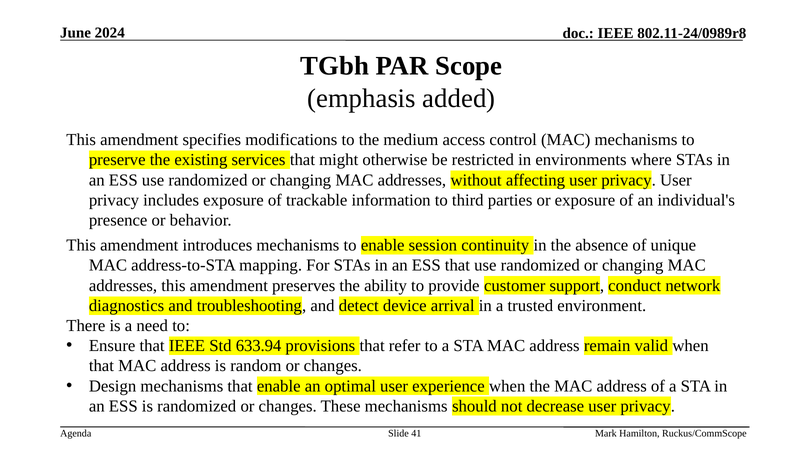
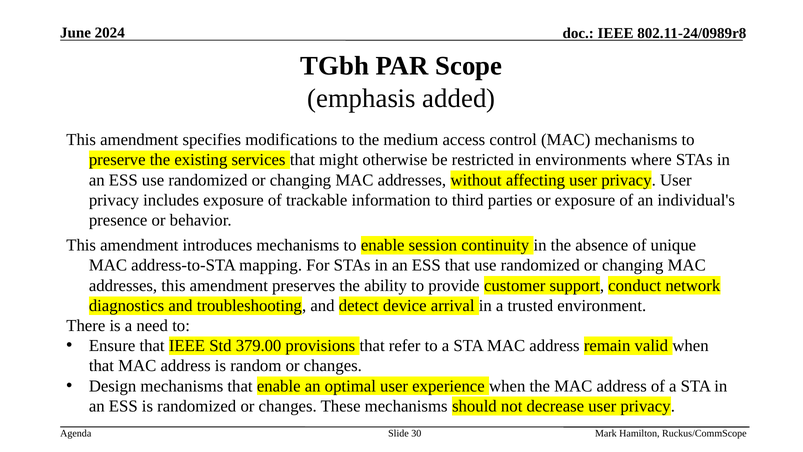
633.94: 633.94 -> 379.00 (259, 346)
41: 41 -> 30 (416, 433)
